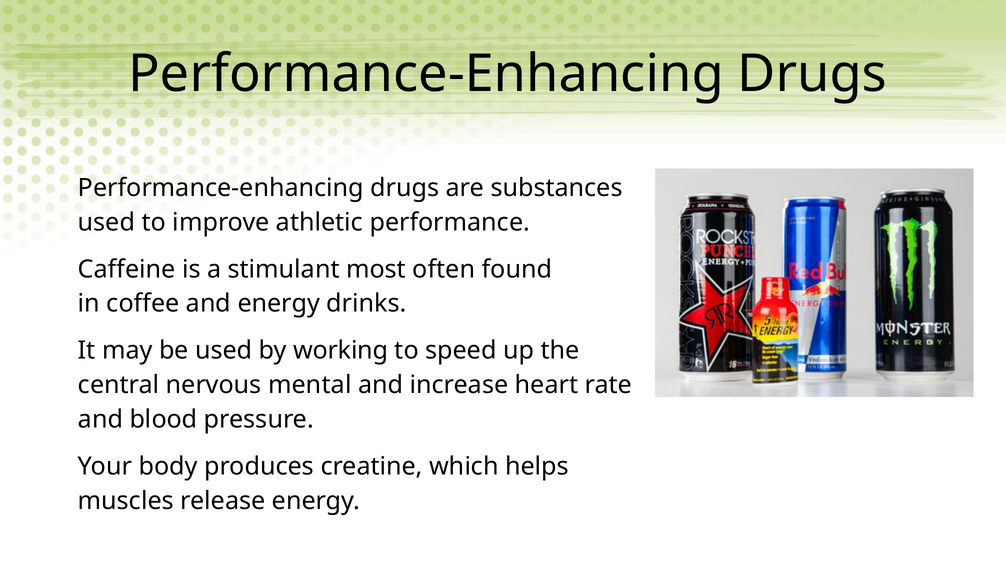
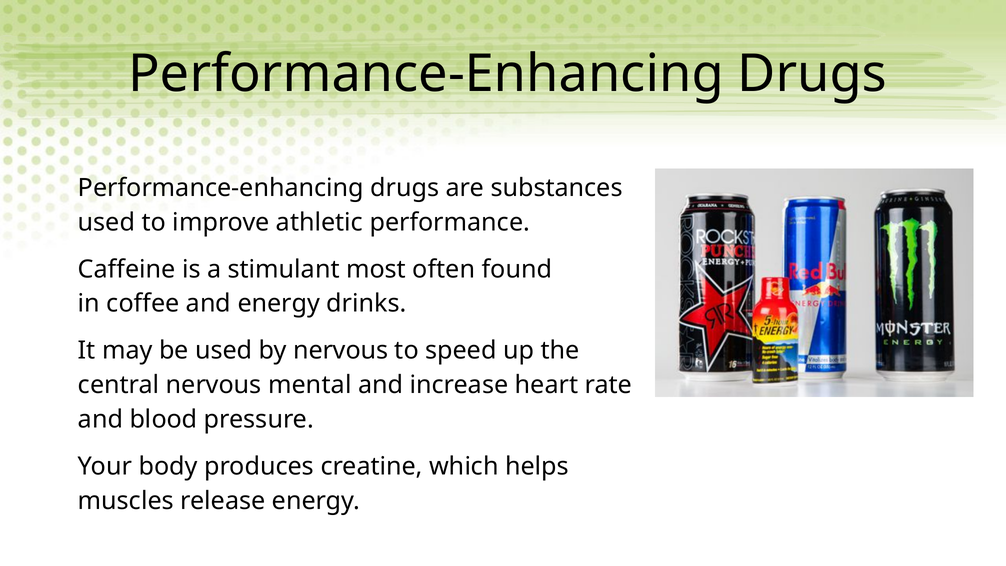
by working: working -> nervous (341, 351)
